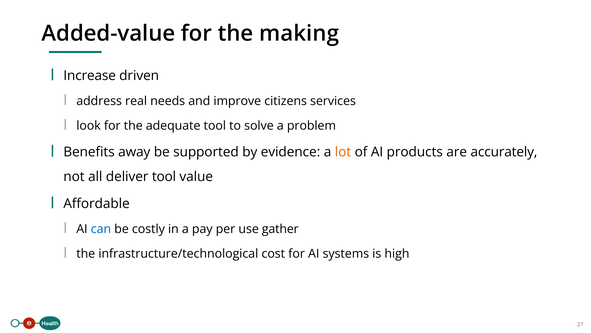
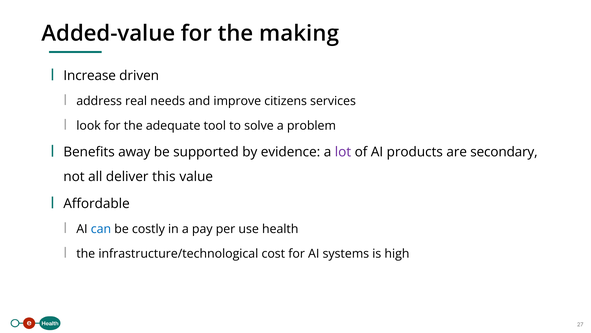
lot colour: orange -> purple (343, 152)
accurately: accurately -> secondary (504, 152)
deliver tool: tool -> this (164, 176)
gather: gather -> health (280, 229)
